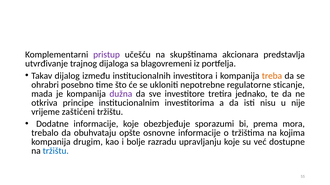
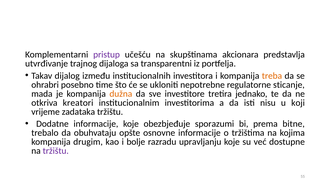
blagovremeni: blagovremeni -> transparentni (166, 64)
dužna colour: purple -> orange (121, 94)
principe: principe -> kreatori (78, 103)
nije: nije -> koji (298, 103)
zaštićeni: zaštićeni -> zadataka (78, 112)
mora: mora -> bitne (294, 124)
tržištu colour: blue -> purple (56, 151)
